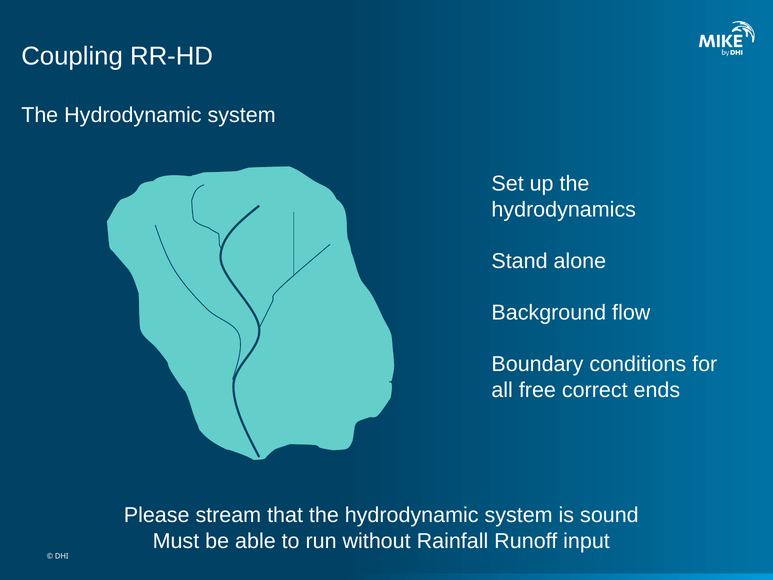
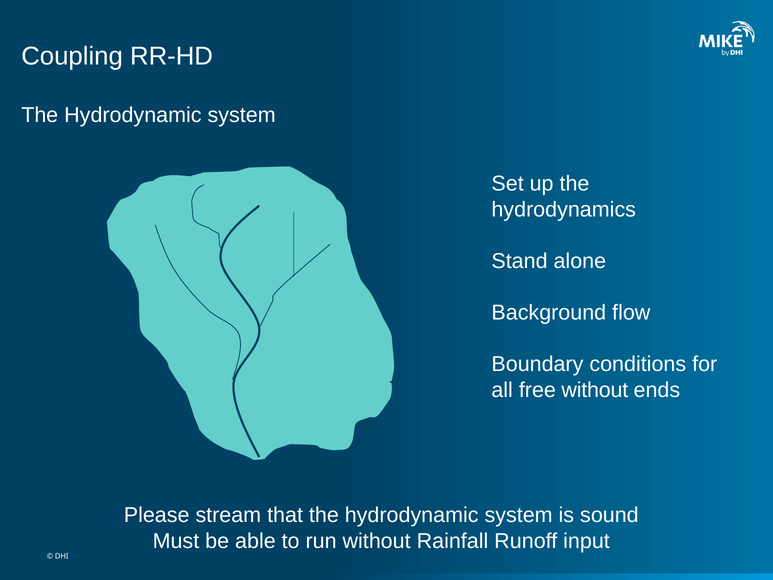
free correct: correct -> without (595, 390)
